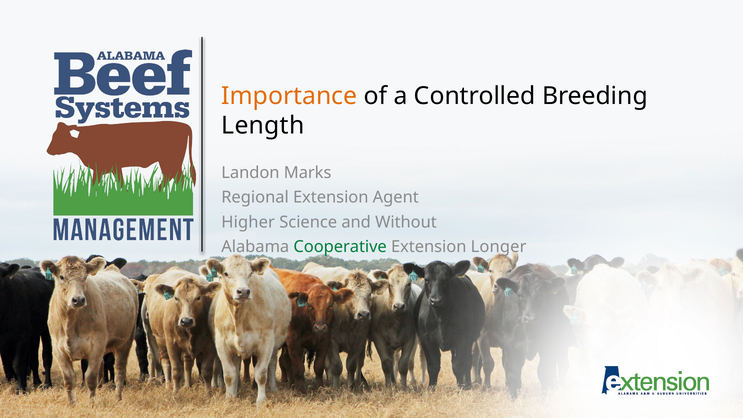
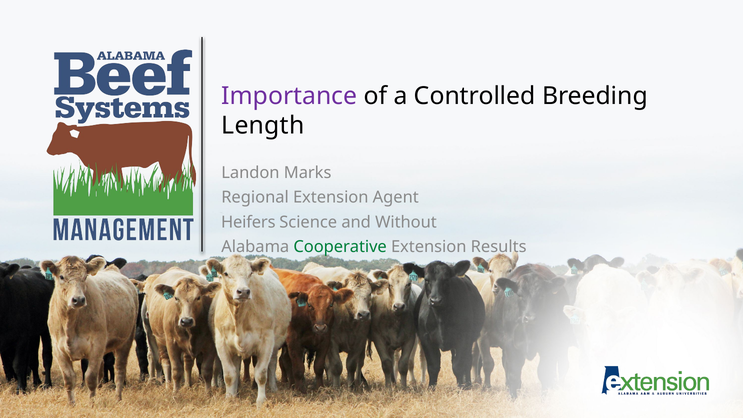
Importance colour: orange -> purple (289, 96)
Higher: Higher -> Heifers (248, 222)
Longer: Longer -> Results (499, 247)
